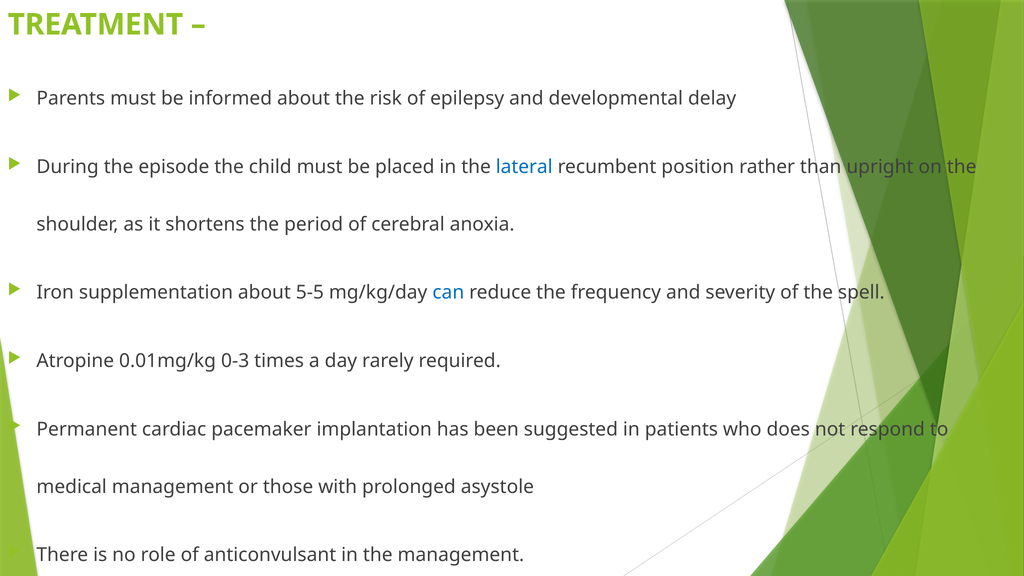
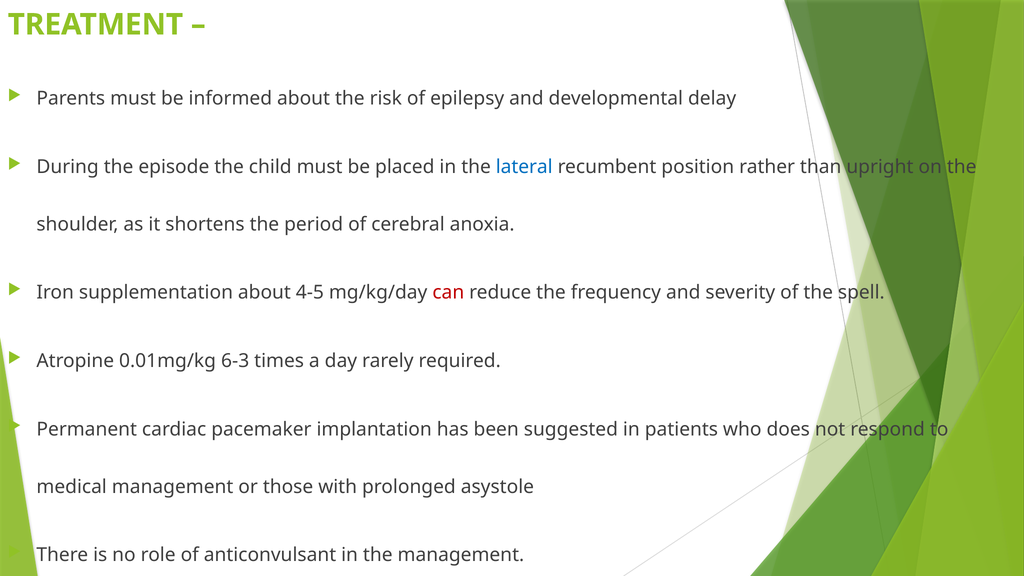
5-5: 5-5 -> 4-5 (310, 293)
can colour: blue -> red (448, 293)
0-3: 0-3 -> 6-3 (235, 361)
